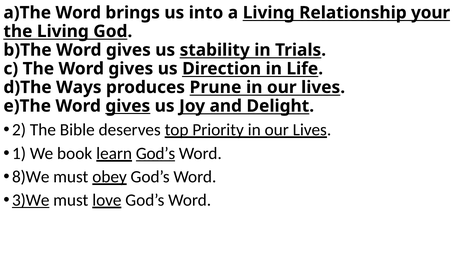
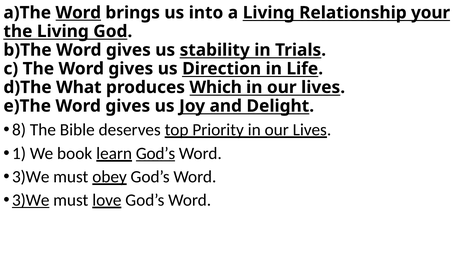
Word underline: none -> present (78, 13)
Ways: Ways -> What (79, 87)
Prune: Prune -> Which (216, 87)
gives underline: present -> none (128, 106)
2: 2 -> 8 (19, 130)
8)We: 8)We -> 3)We (31, 177)
